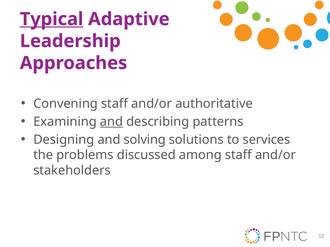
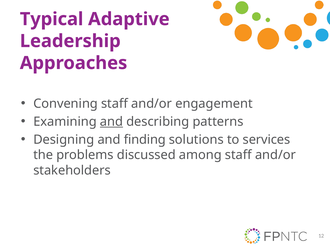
Typical underline: present -> none (52, 19)
authoritative: authoritative -> engagement (214, 104)
solving: solving -> finding (145, 140)
